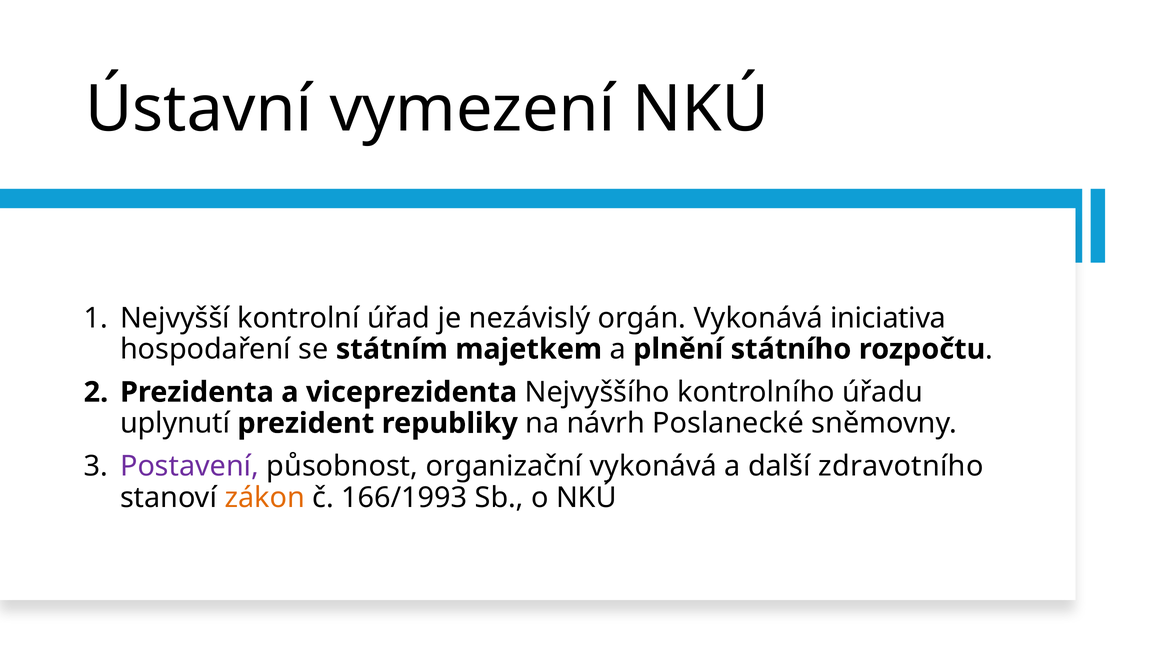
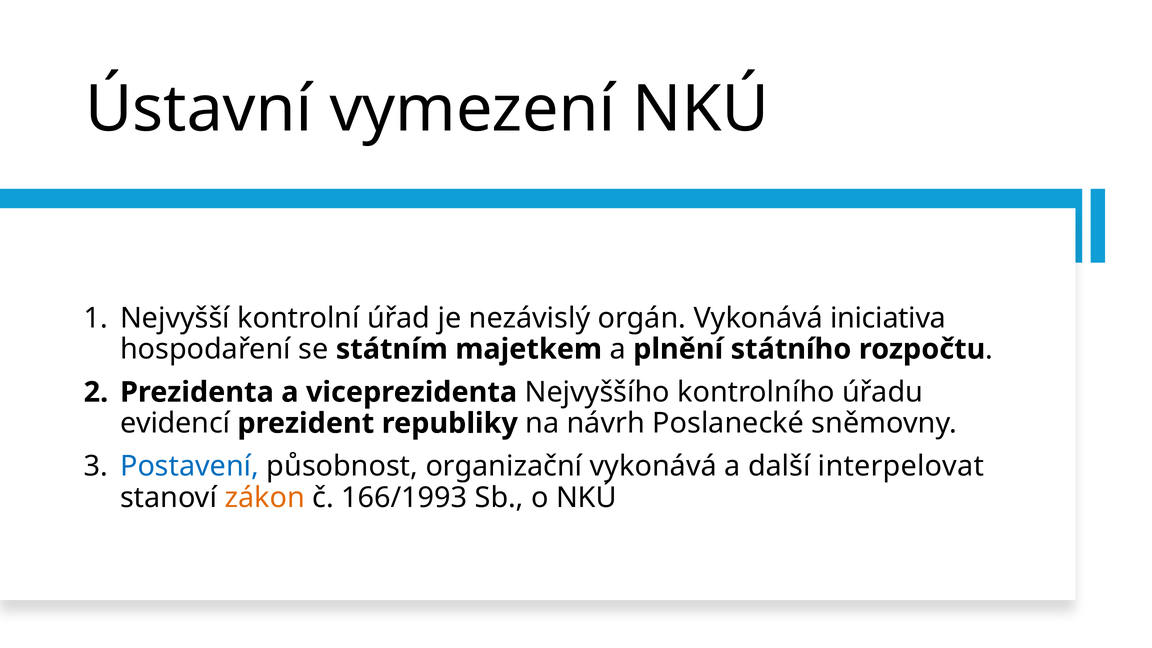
uplynutí: uplynutí -> evidencí (175, 423)
Postavení colour: purple -> blue (190, 466)
zdravotního: zdravotního -> interpelovat (901, 466)
